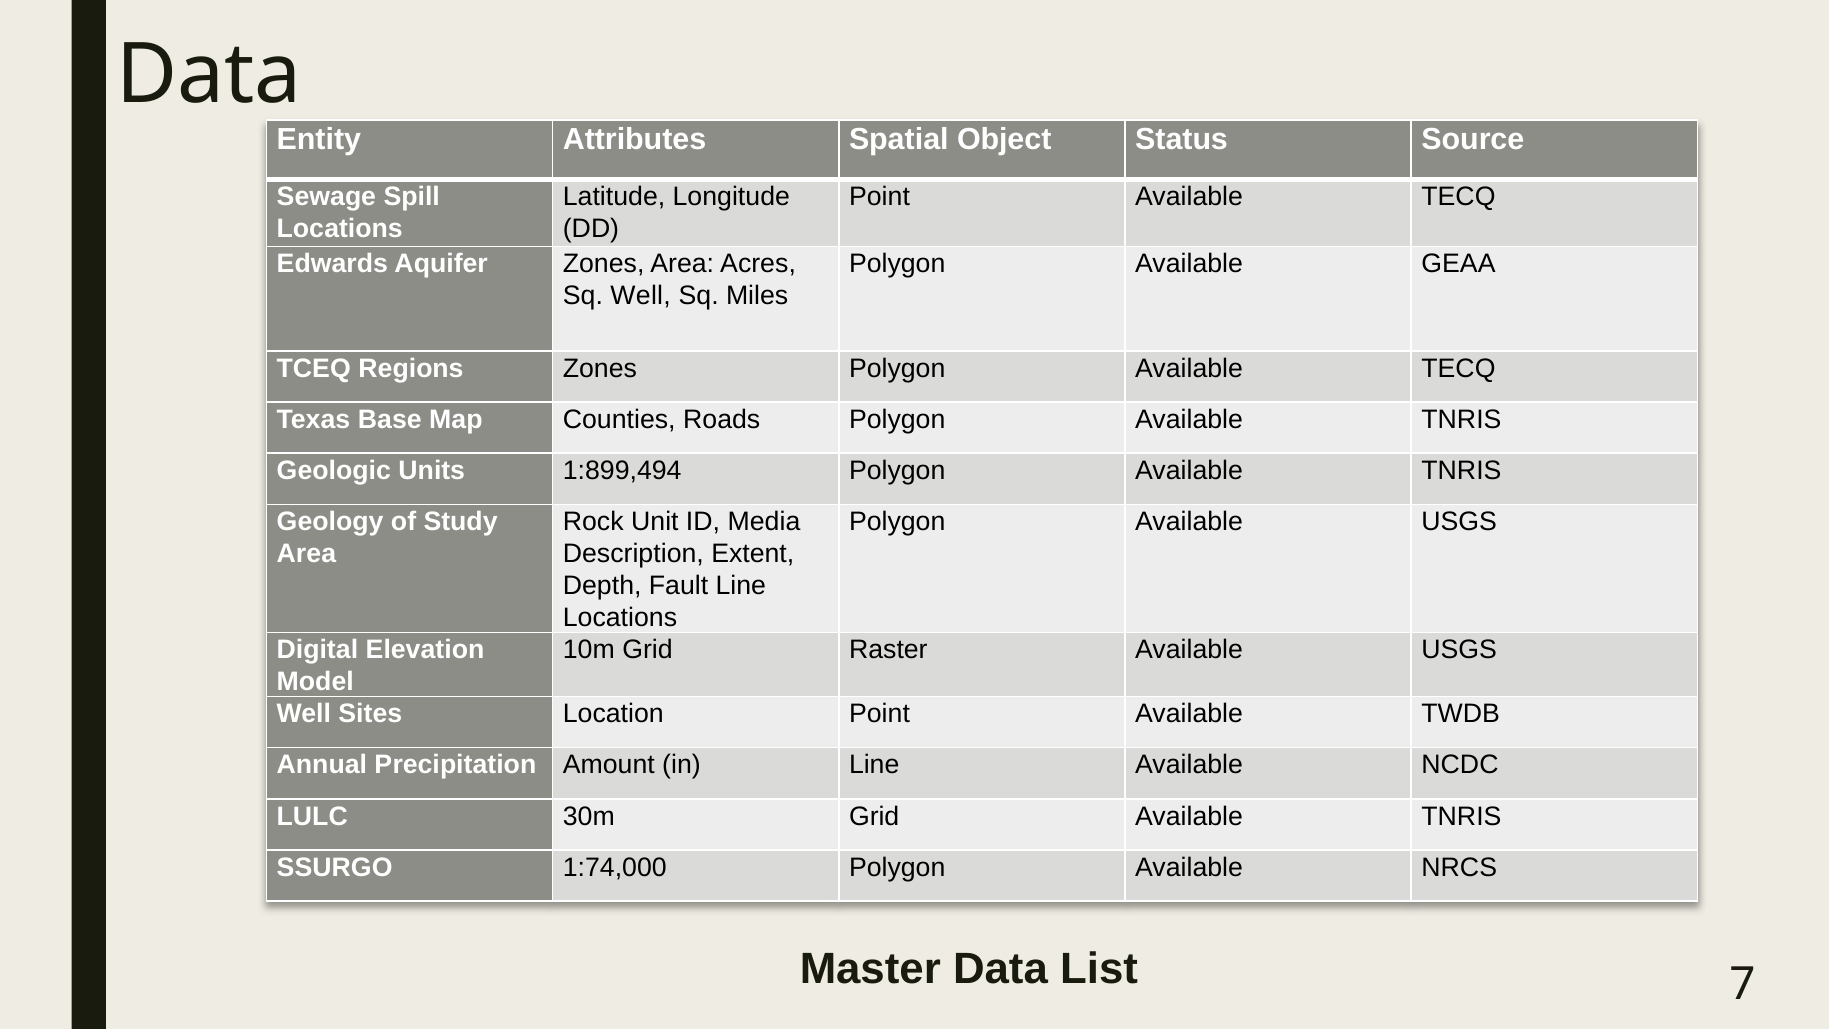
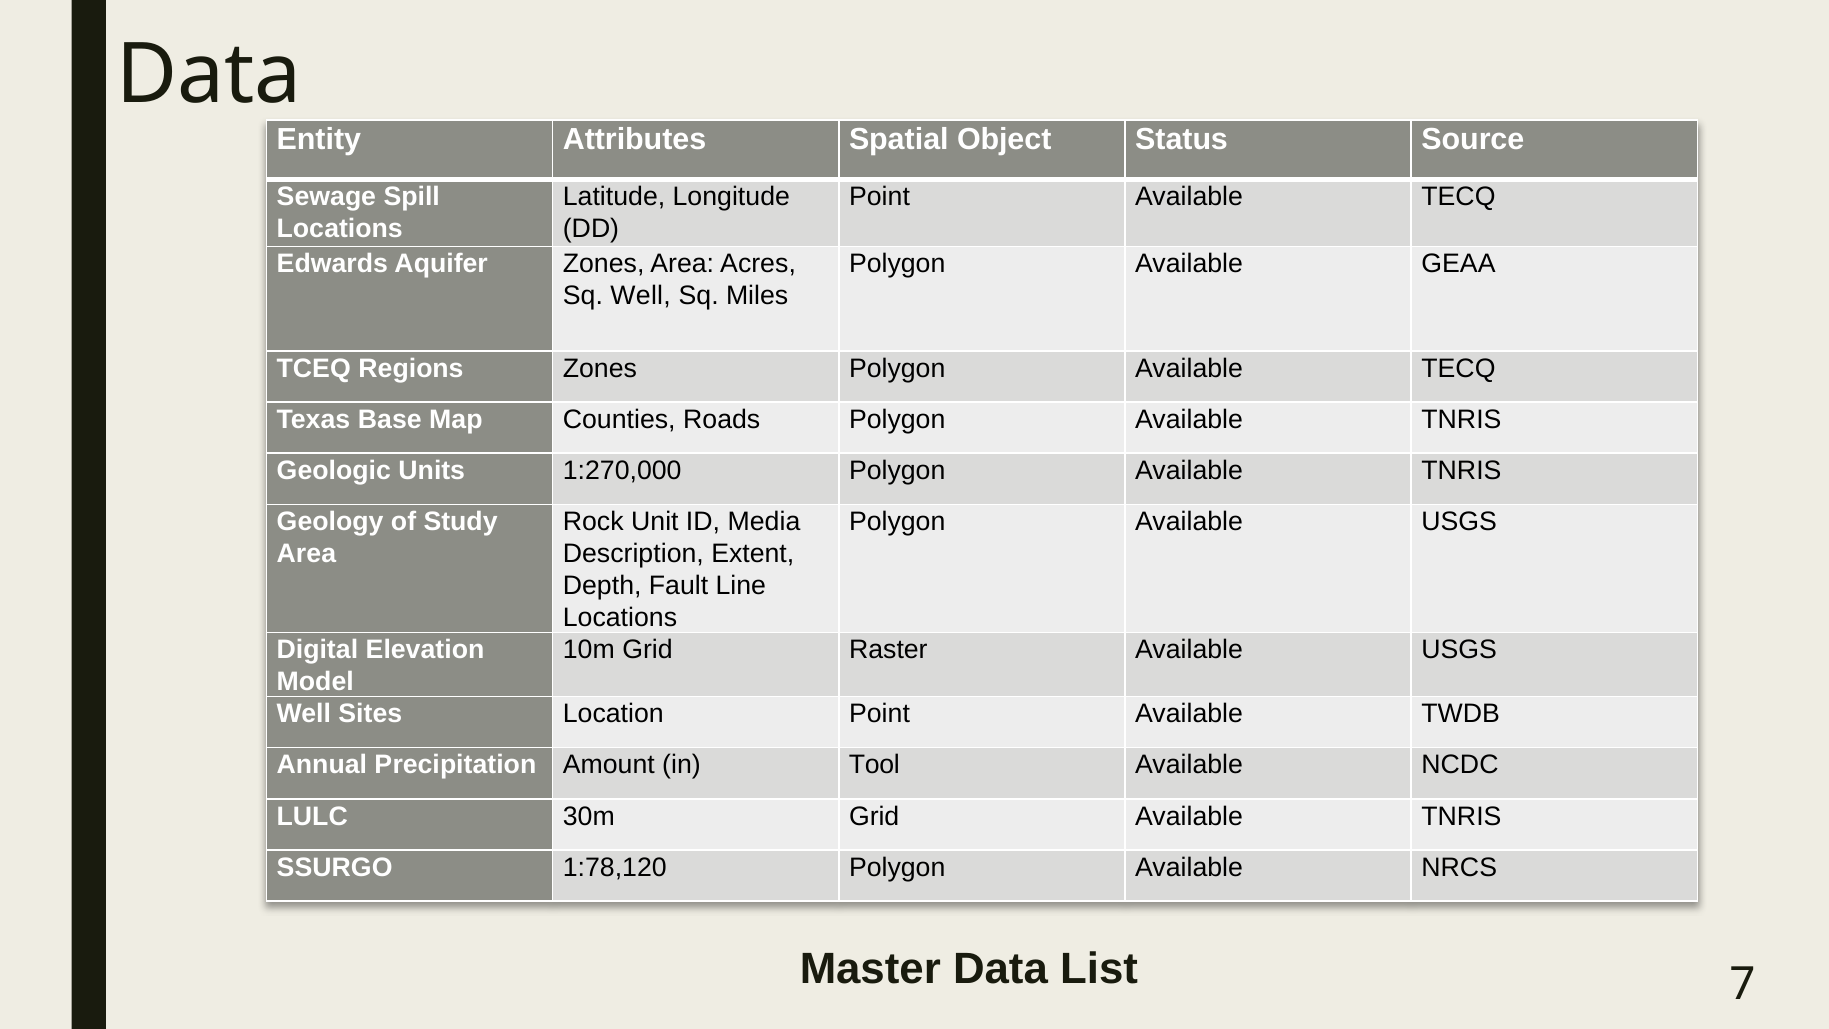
1:899,494: 1:899,494 -> 1:270,000 (622, 471)
in Line: Line -> Tool (874, 765)
1:74,000: 1:74,000 -> 1:78,120 (615, 867)
